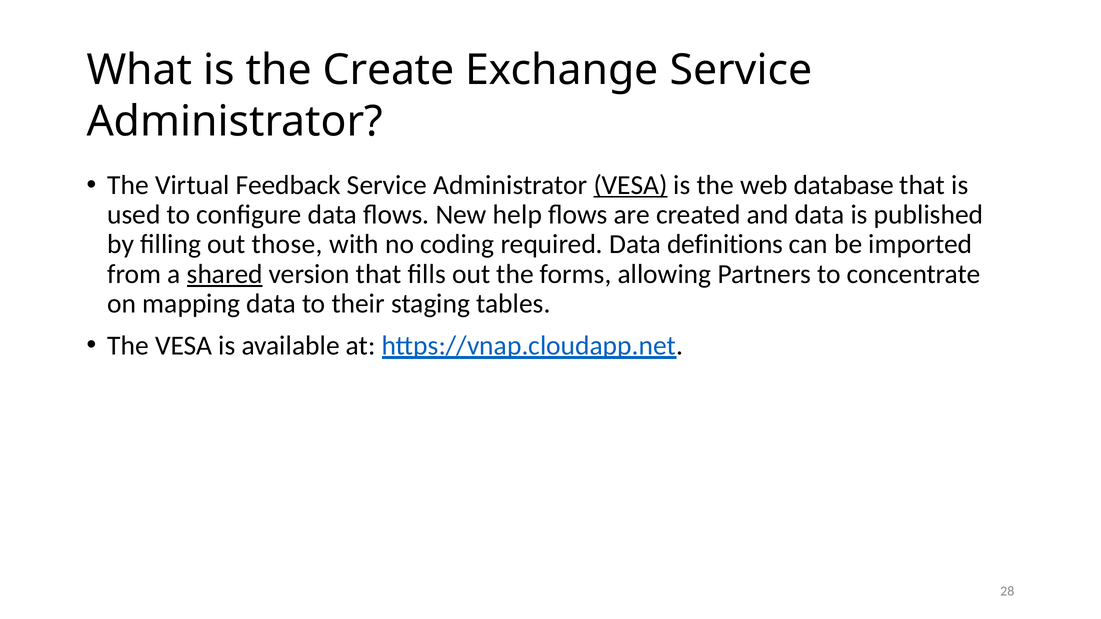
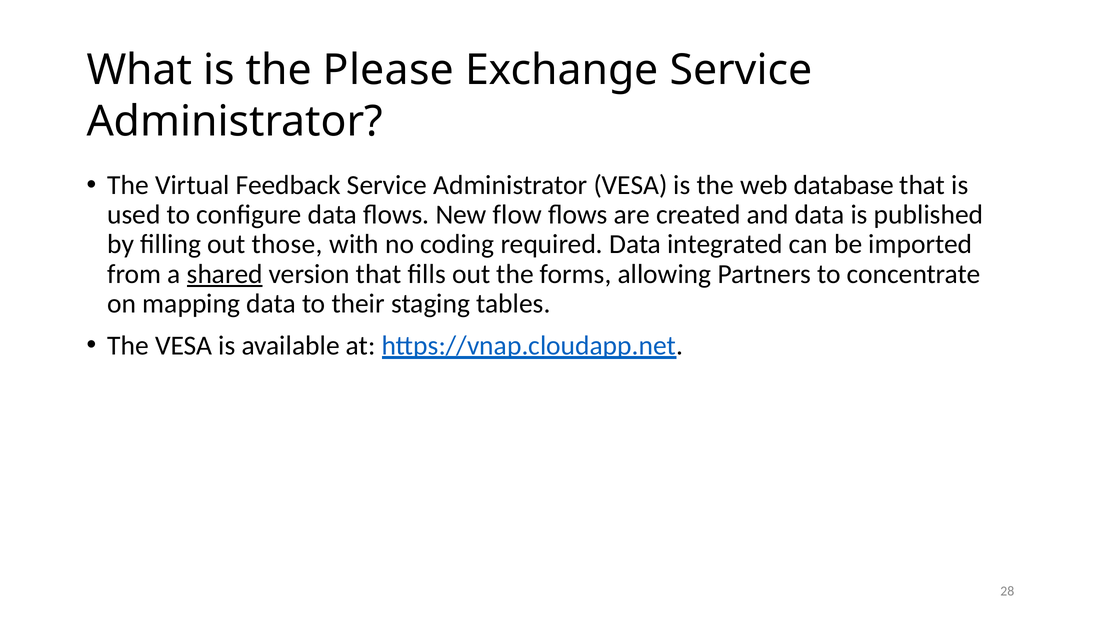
Create: Create -> Please (388, 70)
VESA underline: present -> none (630, 185)
help: help -> flow (517, 215)
definitions: definitions -> integrated (725, 245)
